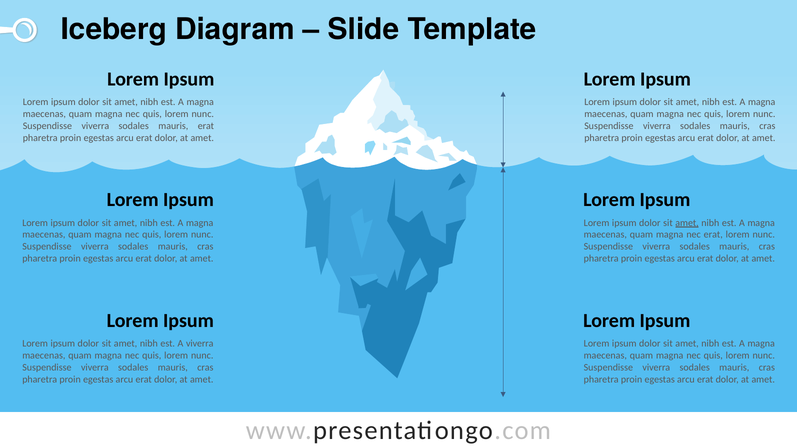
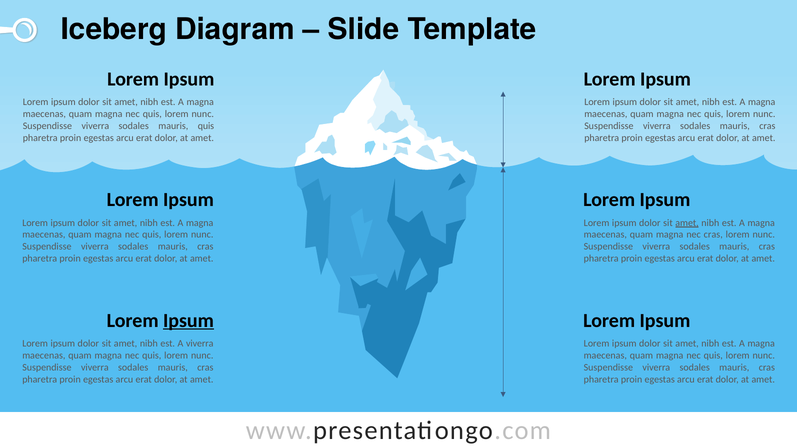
mauris erat: erat -> quis (206, 126)
nec erat: erat -> cras (713, 235)
Ipsum underline: none -> present (188, 321)
